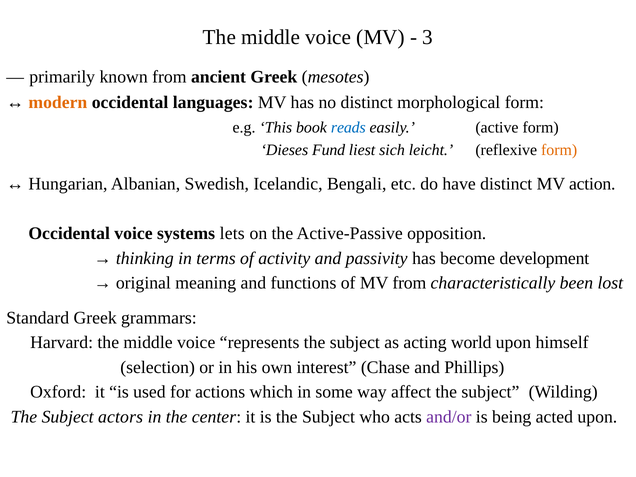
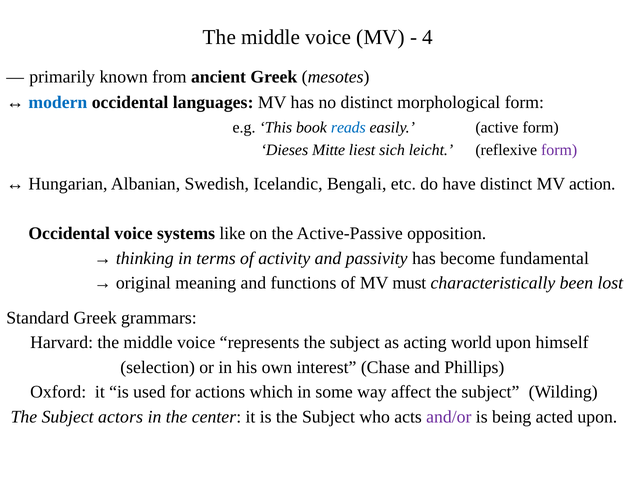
3: 3 -> 4 (428, 37)
modern colour: orange -> blue (58, 102)
Fund: Fund -> Mitte (329, 150)
form colour: orange -> purple (559, 150)
lets: lets -> like (232, 233)
development: development -> fundamental (544, 258)
MV from: from -> must (409, 283)
